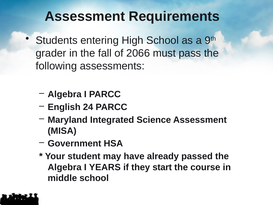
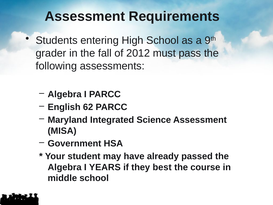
2066: 2066 -> 2012 (138, 53)
24: 24 -> 62 (88, 107)
start: start -> best (162, 167)
